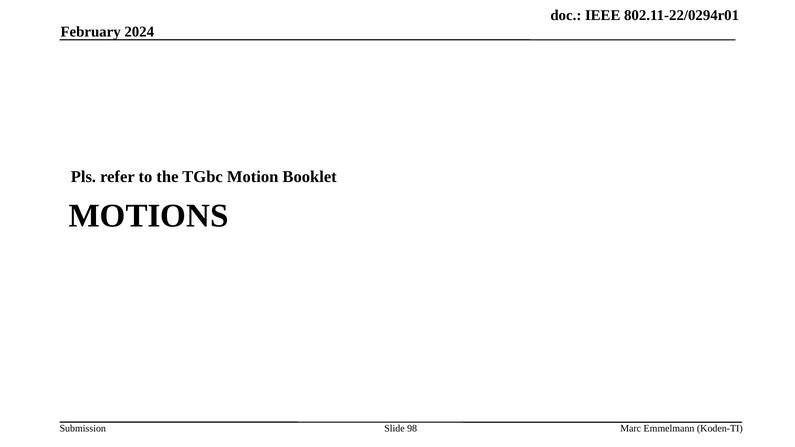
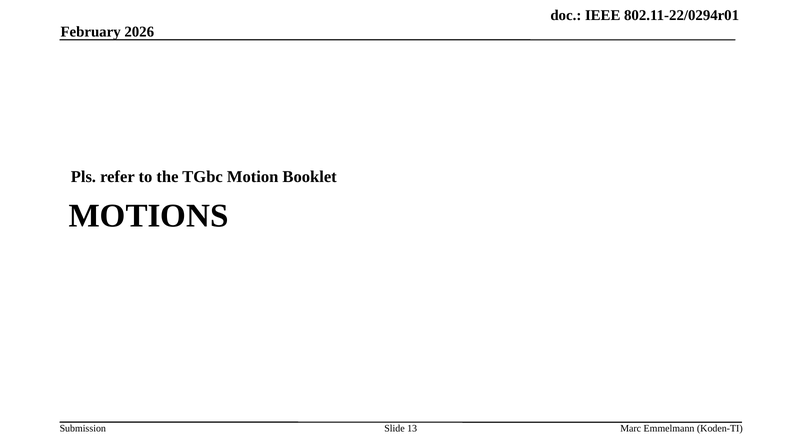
2024: 2024 -> 2026 (139, 32)
98: 98 -> 13 (412, 429)
